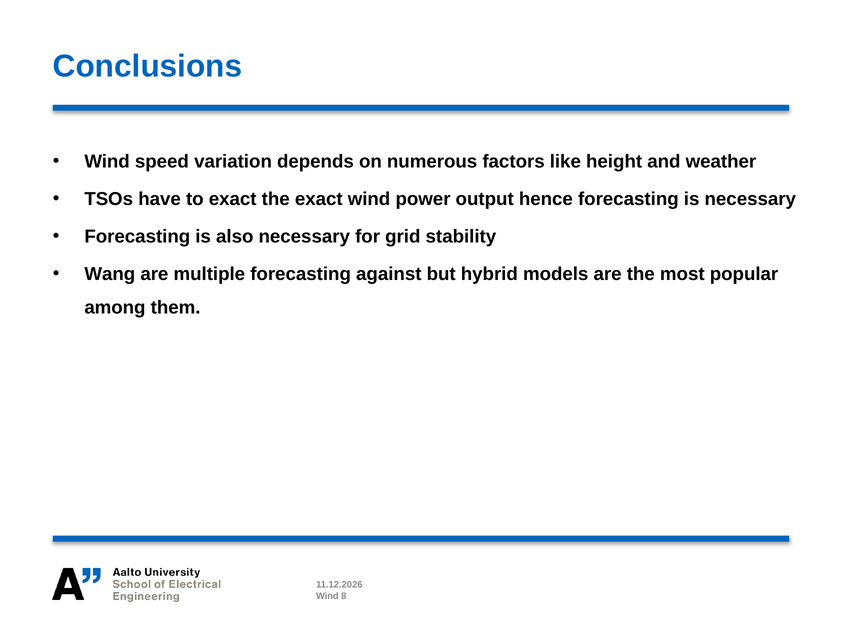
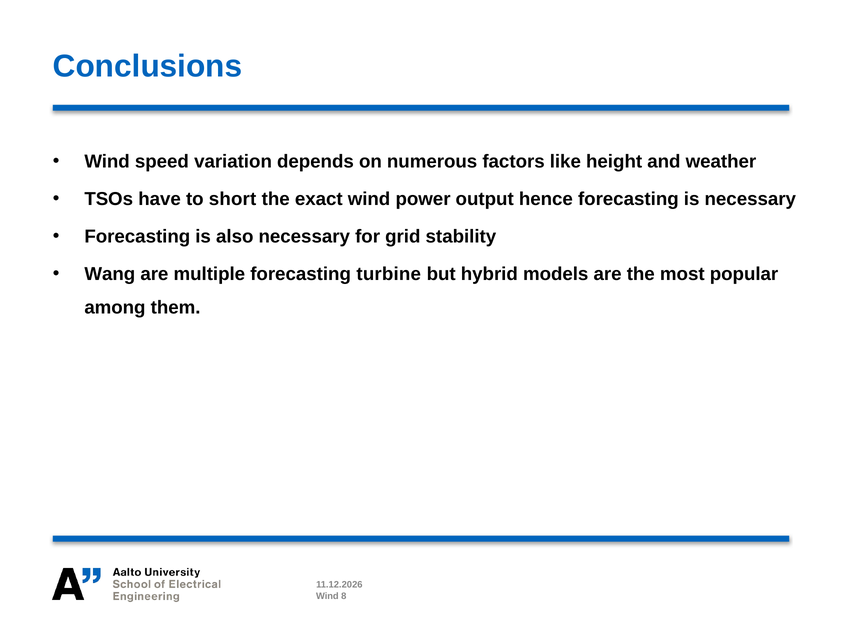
to exact: exact -> short (233, 199)
against: against -> turbine (389, 274)
